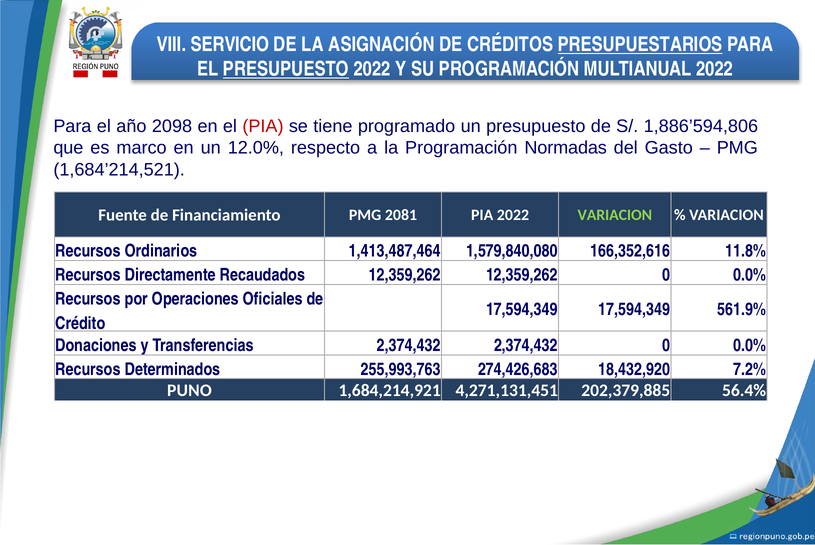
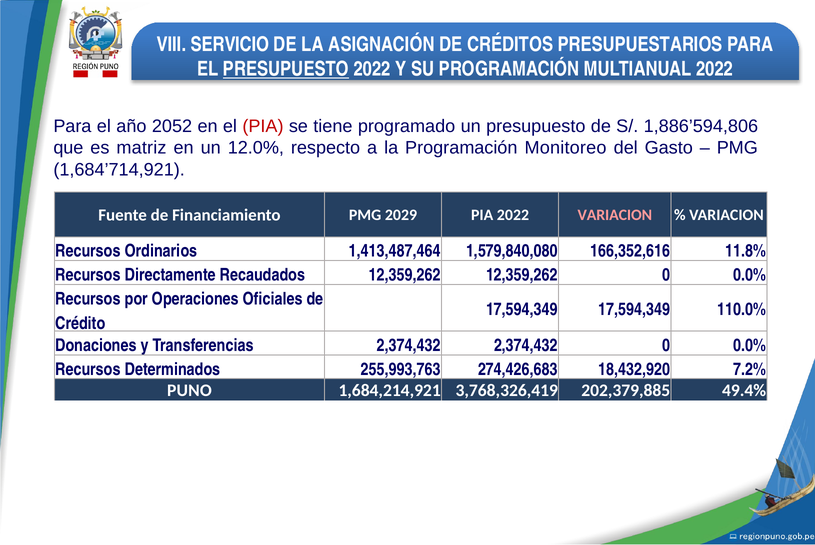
PRESUPUESTARIOS underline: present -> none (640, 45)
2098: 2098 -> 2052 (172, 126)
marco: marco -> matriz (141, 148)
Normadas: Normadas -> Monitoreo (566, 148)
1,684’214,521: 1,684’214,521 -> 1,684’714,921 (119, 170)
2081: 2081 -> 2029 (401, 215)
VARIACION colour: light green -> pink (615, 215)
561.9%: 561.9% -> 110.0% (742, 310)
4,271,131,451: 4,271,131,451 -> 3,768,326,419 (507, 391)
56.4%: 56.4% -> 49.4% (744, 391)
